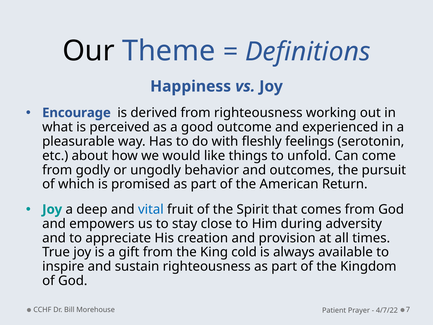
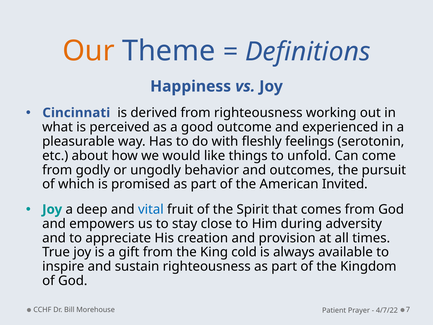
Our colour: black -> orange (88, 51)
Encourage: Encourage -> Cincinnati (76, 113)
Return: Return -> Invited (345, 184)
